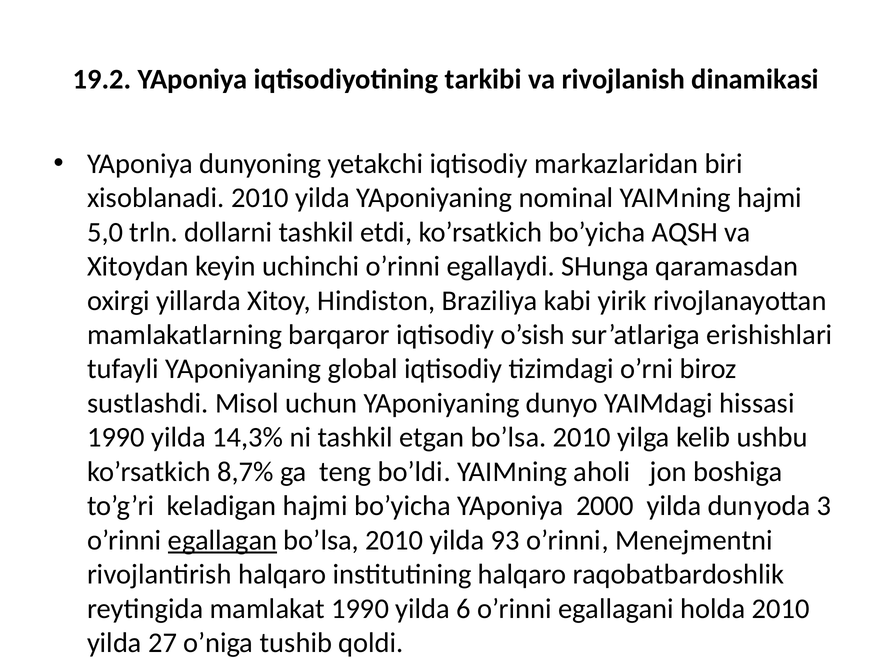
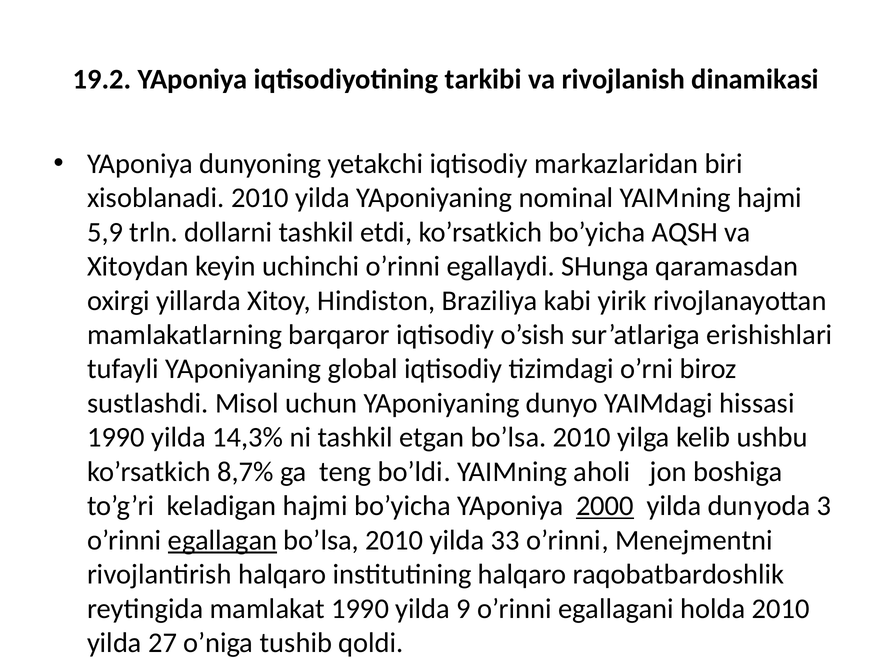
5,0: 5,0 -> 5,9 (105, 232)
2000 underline: none -> present (605, 506)
93: 93 -> 33 (505, 540)
6: 6 -> 9 (464, 608)
